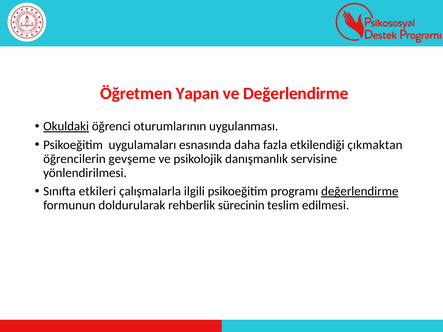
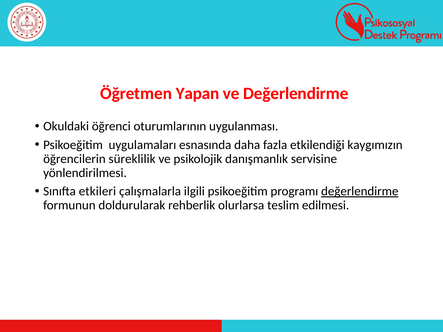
Okuldaki underline: present -> none (66, 126)
çıkmaktan: çıkmaktan -> kaygımızın (375, 145)
gevşeme: gevşeme -> süreklilik (132, 159)
sürecinin: sürecinin -> olurlarsa (241, 205)
